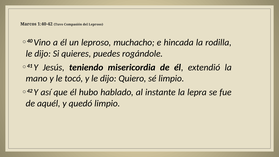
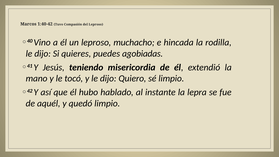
rogándole: rogándole -> agobiadas (143, 54)
